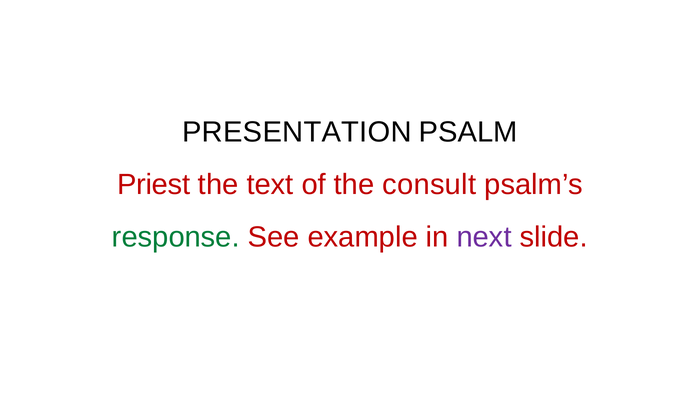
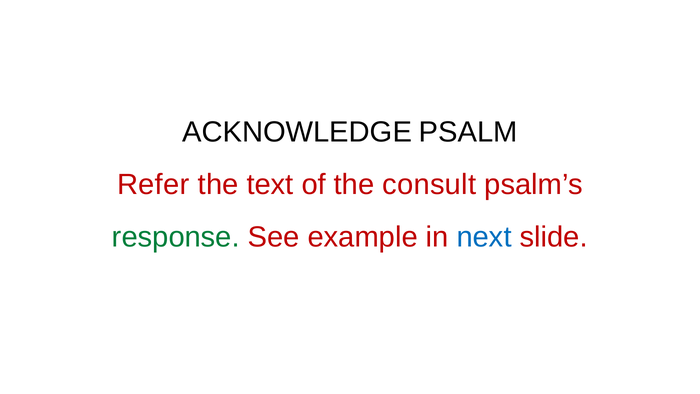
PRESENTATION: PRESENTATION -> ACKNOWLEDGE (297, 132)
Priest: Priest -> Refer (153, 184)
next colour: purple -> blue (484, 237)
